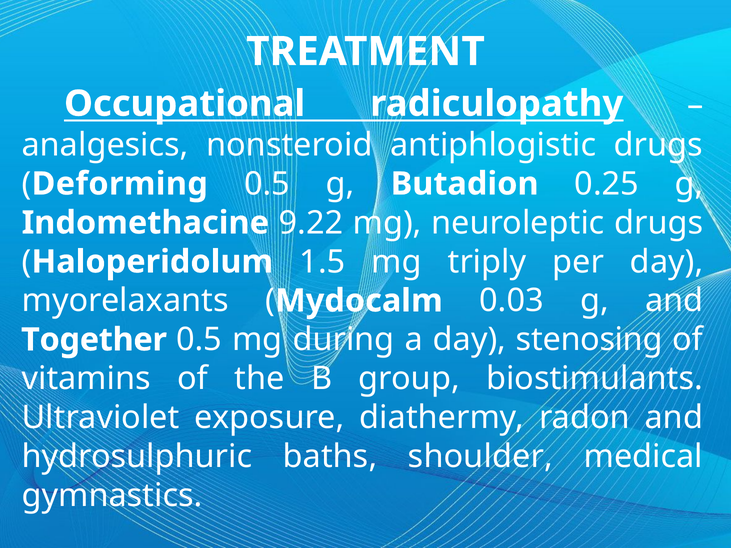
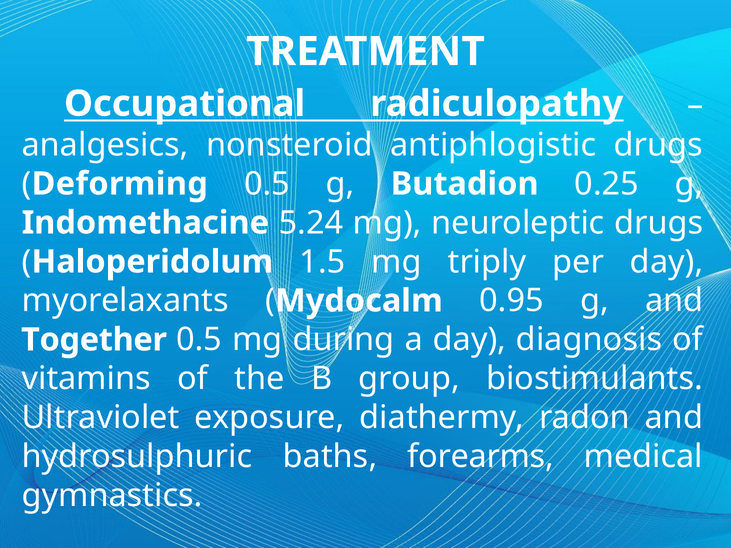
9.22: 9.22 -> 5.24 (311, 223)
0.03: 0.03 -> 0.95 (511, 301)
stenosing: stenosing -> diagnosis (589, 340)
shoulder: shoulder -> forearms (481, 457)
